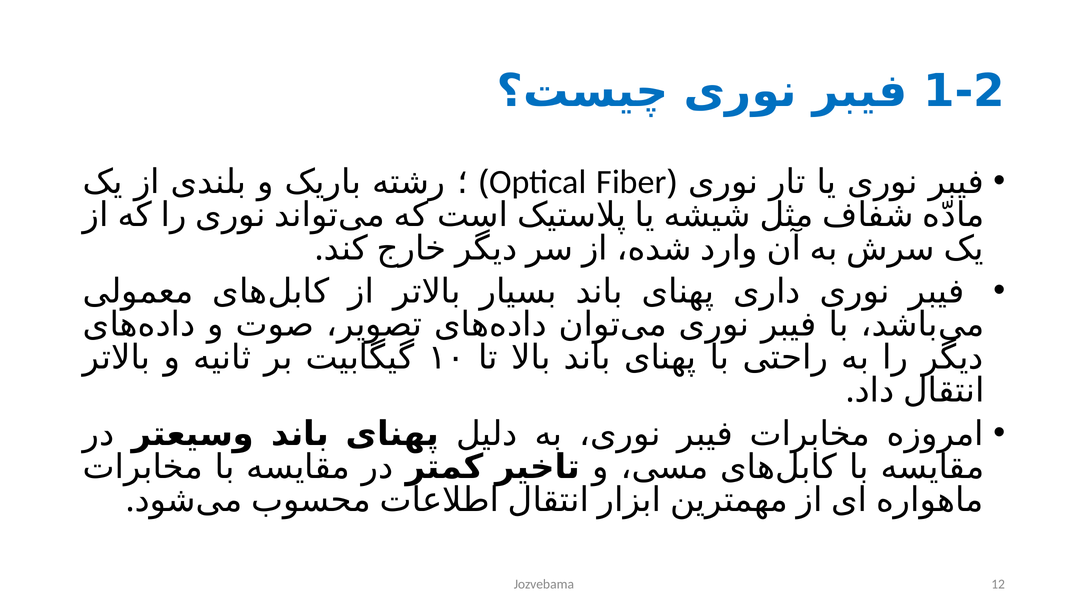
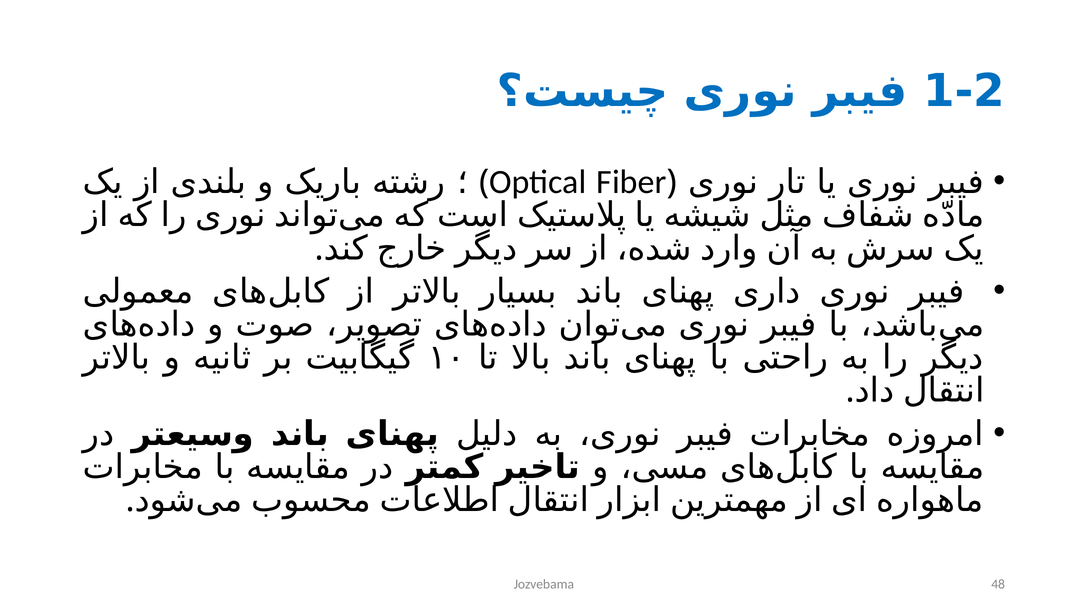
12: 12 -> 48 (998, 584)
